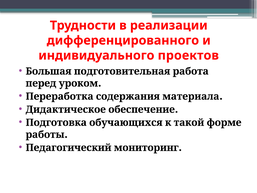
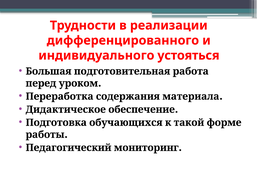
проектов: проектов -> устояться (188, 55)
